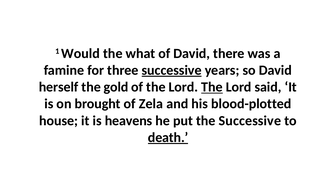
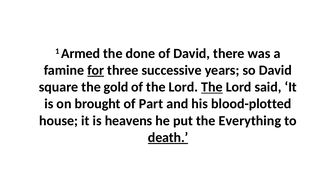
Would: Would -> Armed (81, 53)
what: what -> done (140, 53)
for underline: none -> present (96, 70)
successive underline: present -> none (172, 70)
herself: herself -> square (59, 87)
Zela: Zela -> Part (151, 104)
the Successive: Successive -> Everything (250, 121)
